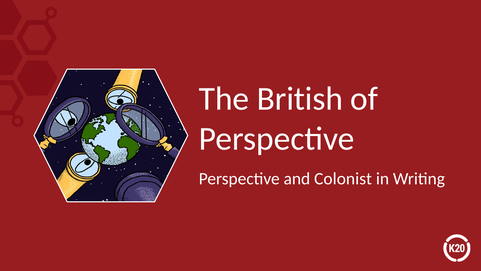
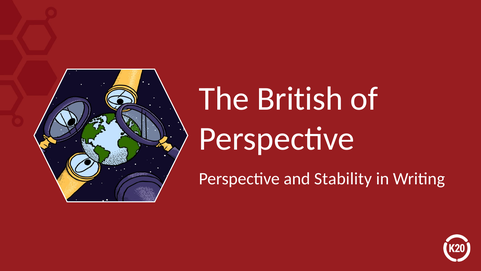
Colonist: Colonist -> Stability (343, 179)
